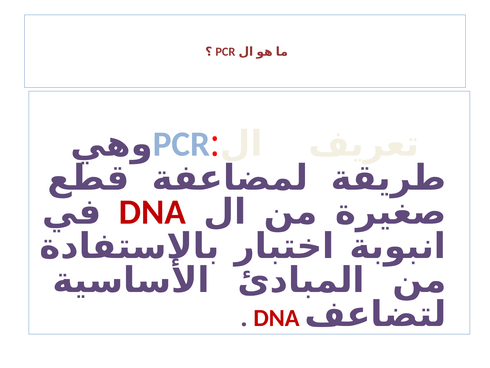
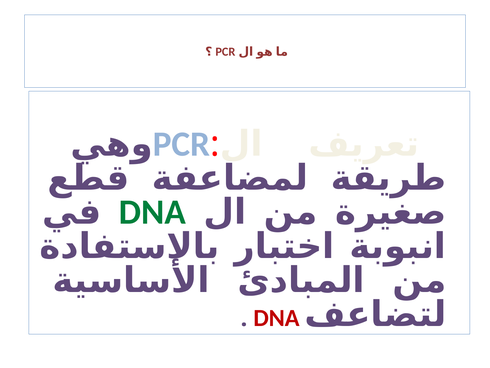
DNA colour: red -> green (152, 212)
